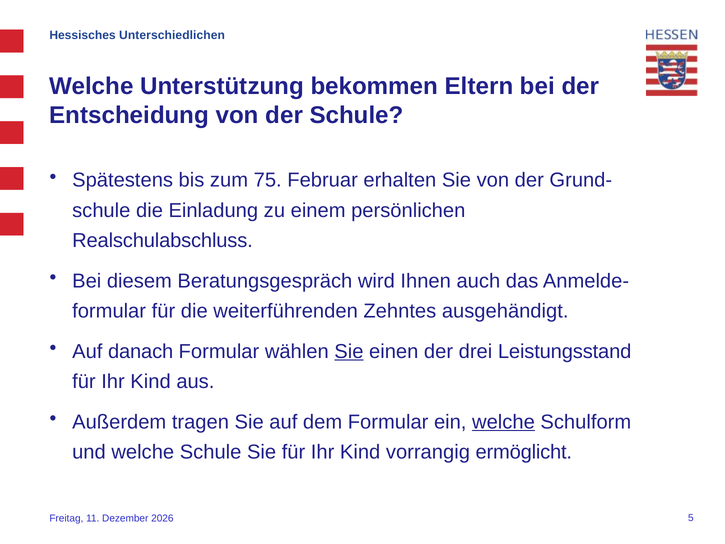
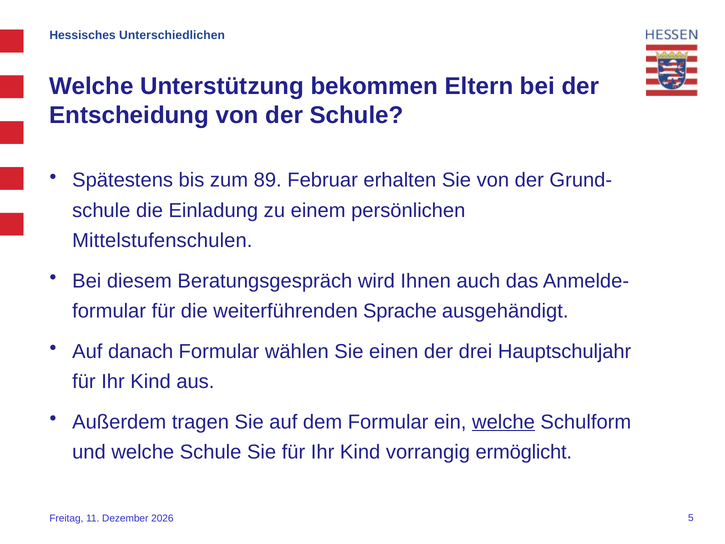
75: 75 -> 89 (268, 180)
Realschulabschluss: Realschulabschluss -> Mittelstufenschulen (162, 241)
Zehntes: Zehntes -> Sprache (400, 311)
Sie underline: present -> none (349, 351)
Leistungsstand: Leistungsstand -> Hauptschuljahr (565, 351)
